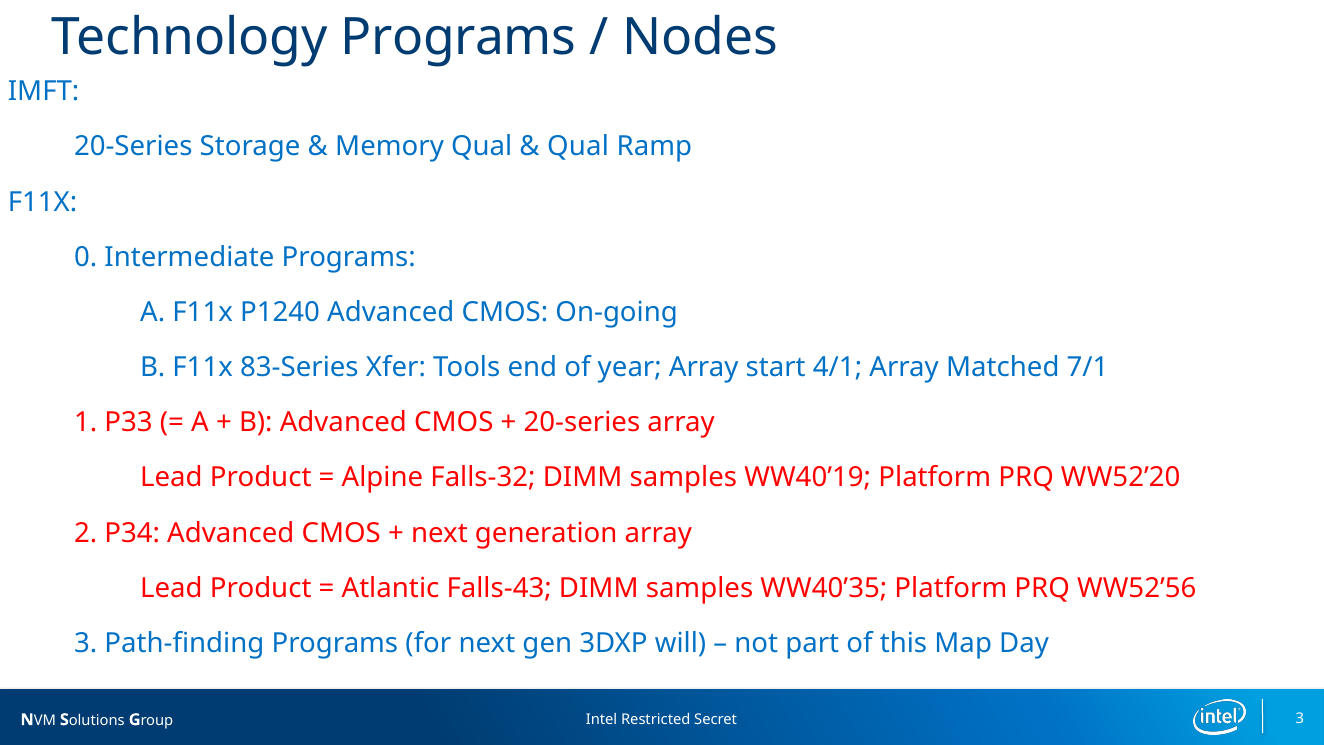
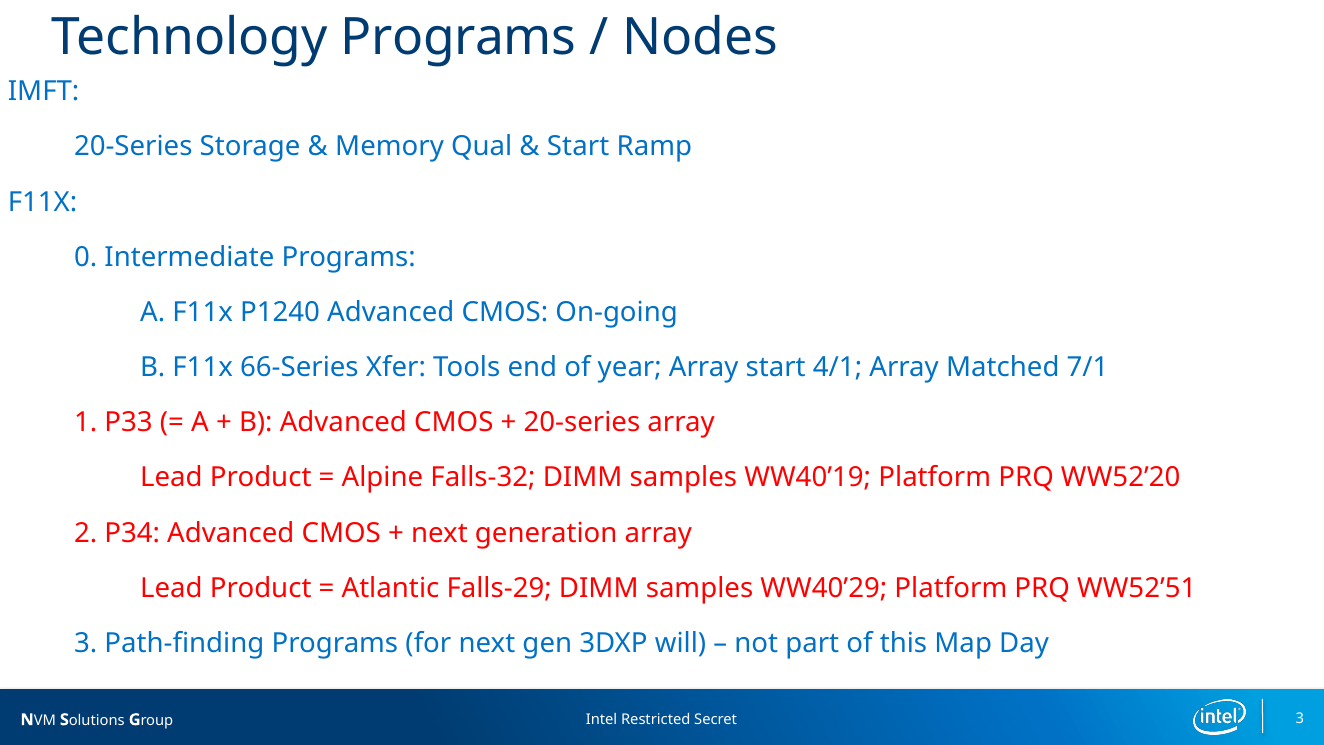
Qual: Qual -> Start (578, 147)
83-Series: 83-Series -> 66-Series (299, 367)
Falls-43: Falls-43 -> Falls-29 (499, 588)
WW40’35: WW40’35 -> WW40’29 (824, 588)
WW52’56: WW52’56 -> WW52’51 (1137, 588)
